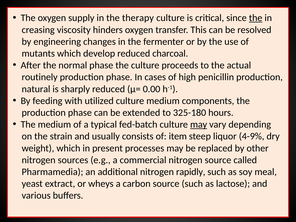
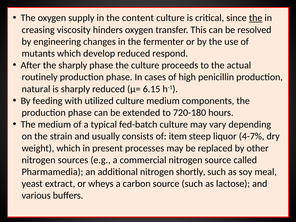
therapy: therapy -> content (138, 18)
charcoal: charcoal -> respond (170, 53)
the normal: normal -> sharply (73, 65)
0.00: 0.00 -> 6.15 (152, 89)
325-180: 325-180 -> 720-180 (190, 113)
may underline: present -> none (199, 124)
4-9%: 4-9% -> 4-7% (252, 136)
rapidly: rapidly -> shortly (191, 172)
